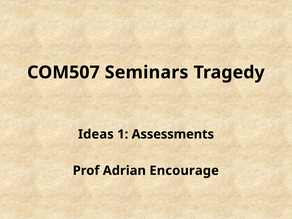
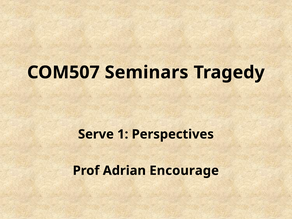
Ideas: Ideas -> Serve (96, 134)
Assessments: Assessments -> Perspectives (173, 134)
